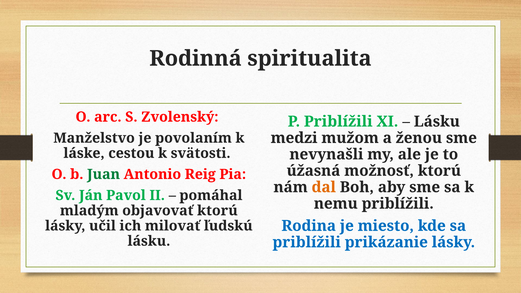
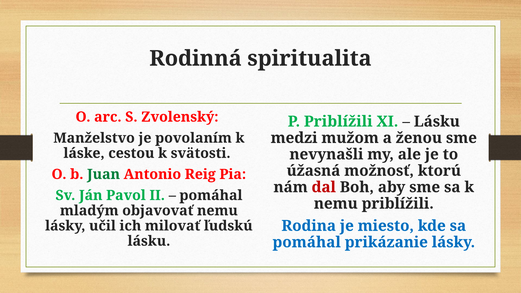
dal colour: orange -> red (324, 187)
objavovať ktorú: ktorú -> nemu (217, 211)
priblížili: priblížili -> pomáhal (307, 242)
